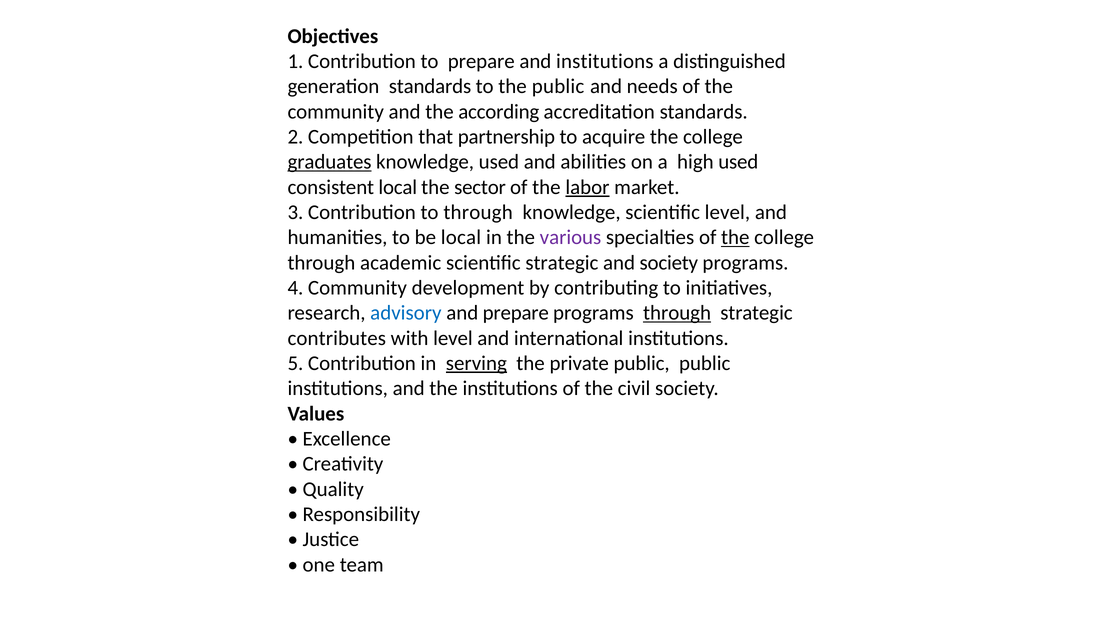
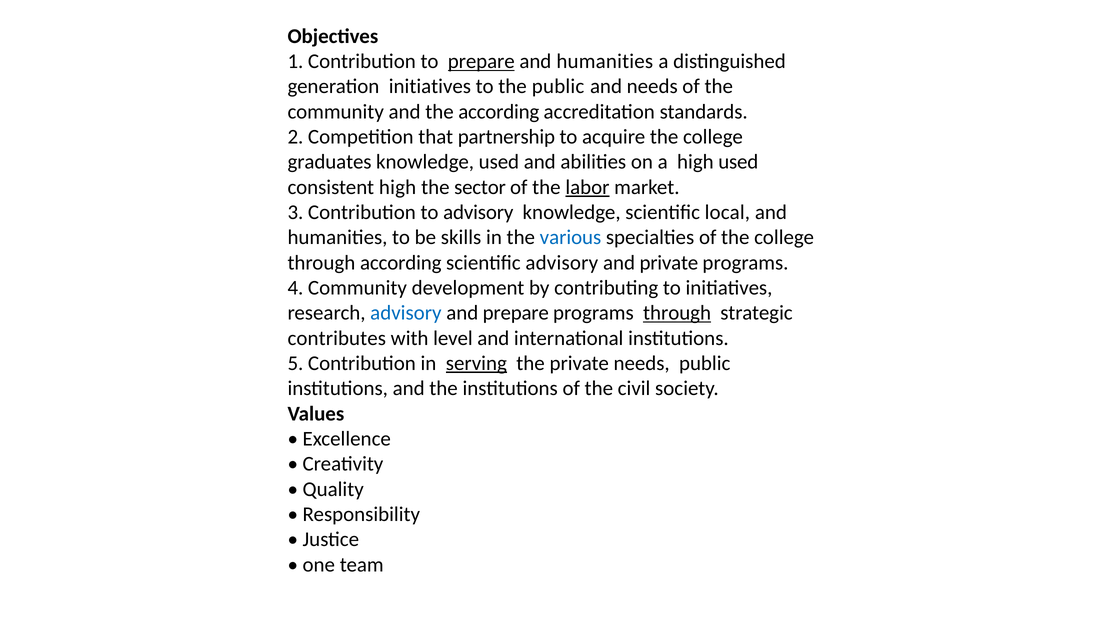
prepare underline: none -> present (481, 61)
institutions: institutions -> humanities (605, 61)
generation standards: standards -> initiatives (430, 86)
graduates underline: present -> none (330, 162)
consistent local: local -> high (398, 187)
to through: through -> advisory (478, 212)
scientific level: level -> local (727, 212)
be local: local -> skills (461, 237)
various colour: purple -> blue (571, 237)
the underline: present -> none (735, 237)
through academic: academic -> according (401, 262)
scientific strategic: strategic -> advisory (562, 262)
and society: society -> private (669, 262)
private public: public -> needs (642, 363)
